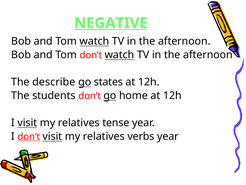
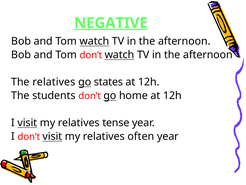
The describe: describe -> relatives (54, 82)
don’t underline: present -> none (29, 136)
verbs: verbs -> often (141, 136)
